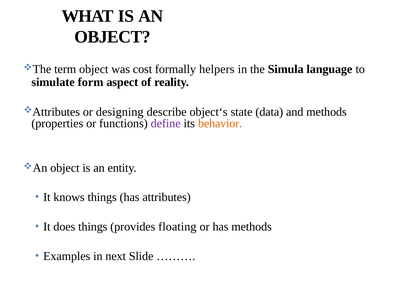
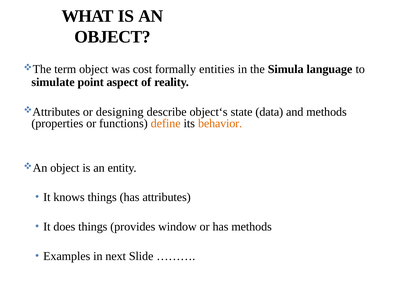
helpers: helpers -> entities (217, 69)
form: form -> point (91, 82)
define colour: purple -> orange (166, 123)
floating: floating -> window (177, 227)
